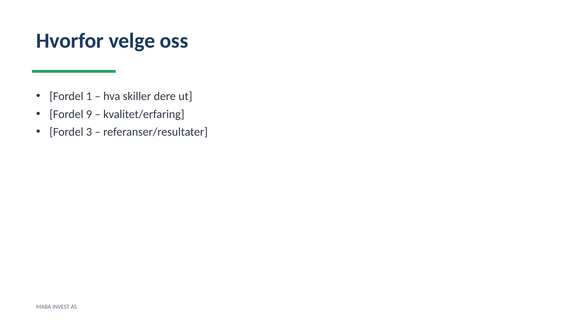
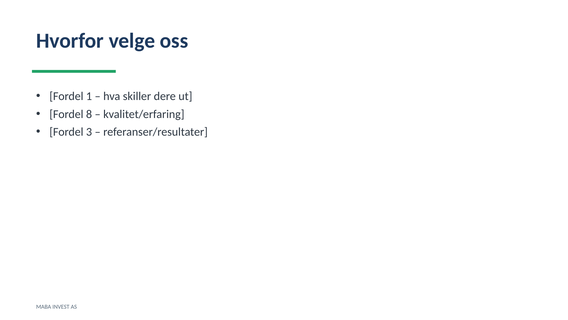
9: 9 -> 8 (89, 114)
